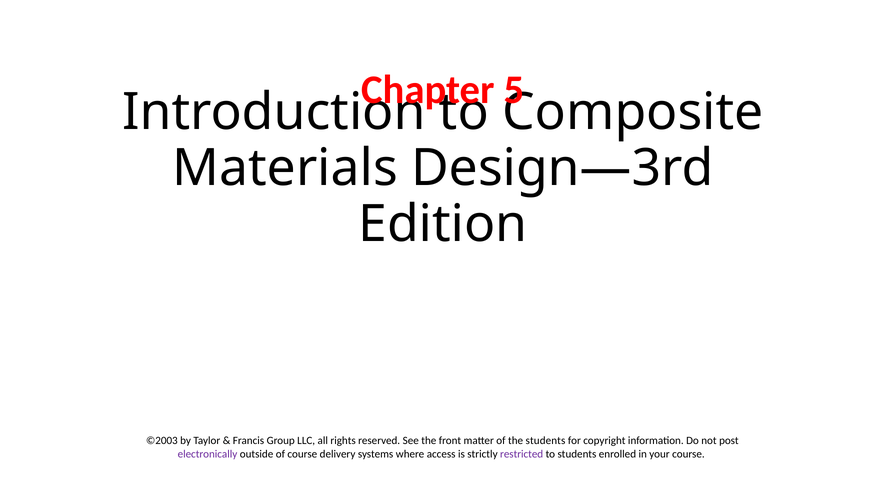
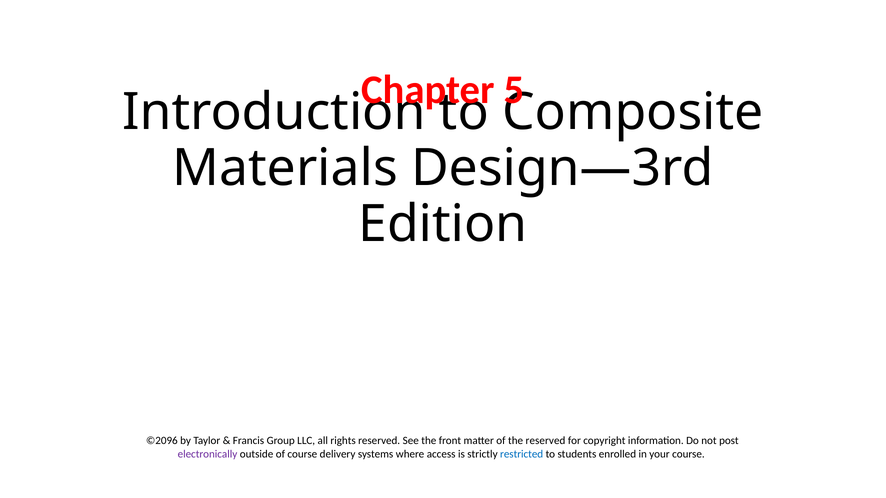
©2003: ©2003 -> ©2096 (162, 441)
the students: students -> reserved (545, 441)
restricted colour: purple -> blue (522, 454)
